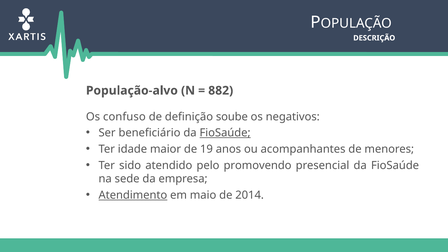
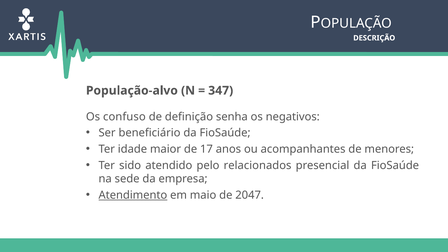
882: 882 -> 347 (221, 91)
soube: soube -> senha (232, 117)
FioSaúde underline: present -> none (225, 133)
19: 19 -> 17 (206, 149)
promovendo: promovendo -> relacionados (258, 165)
2014: 2014 -> 2047 (250, 195)
